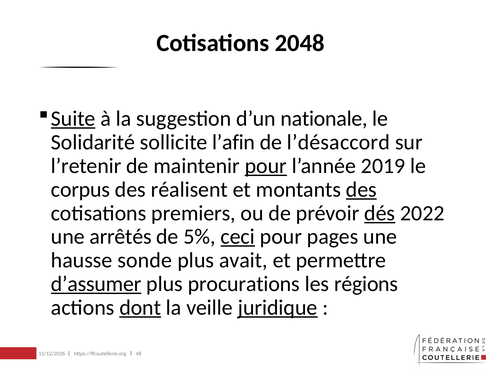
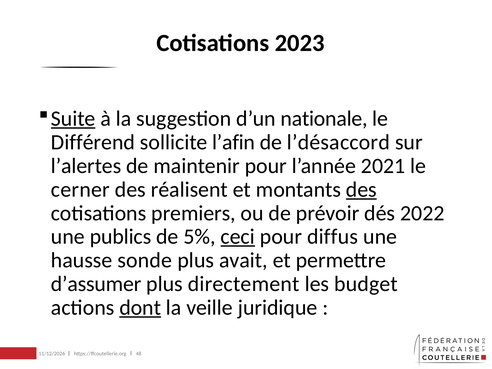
2048: 2048 -> 2023 (300, 43)
Solidarité: Solidarité -> Différend (93, 142)
l’retenir: l’retenir -> l’alertes (86, 166)
pour underline: present -> none (266, 166)
2019: 2019 -> 2021 (383, 166)
corpus: corpus -> cerner (80, 189)
dés underline: present -> none (380, 213)
arrêtés: arrêtés -> publics (121, 237)
pages: pages -> diffus (333, 237)
d’assumer underline: present -> none (96, 284)
procurations: procurations -> directement (244, 284)
régions: régions -> budget (366, 284)
juridique underline: present -> none (278, 308)
